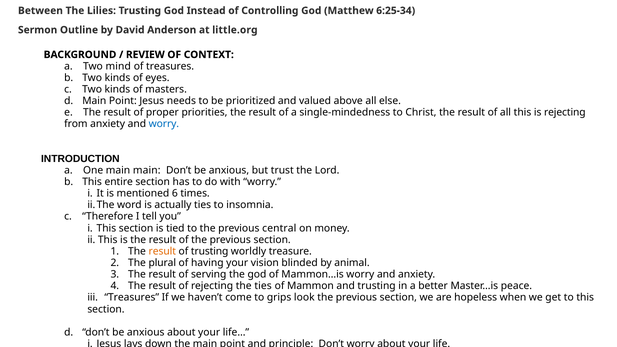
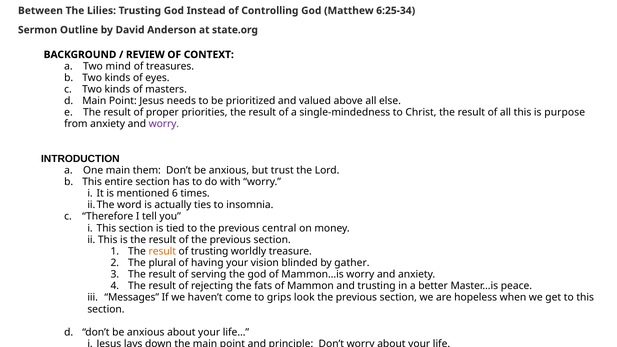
little.org: little.org -> state.org (235, 30)
is rejecting: rejecting -> purpose (565, 113)
worry colour: blue -> purple (164, 124)
main main: main -> them (147, 170)
animal: animal -> gather (352, 263)
the ties: ties -> fats (263, 286)
iii Treasures: Treasures -> Messages (132, 298)
